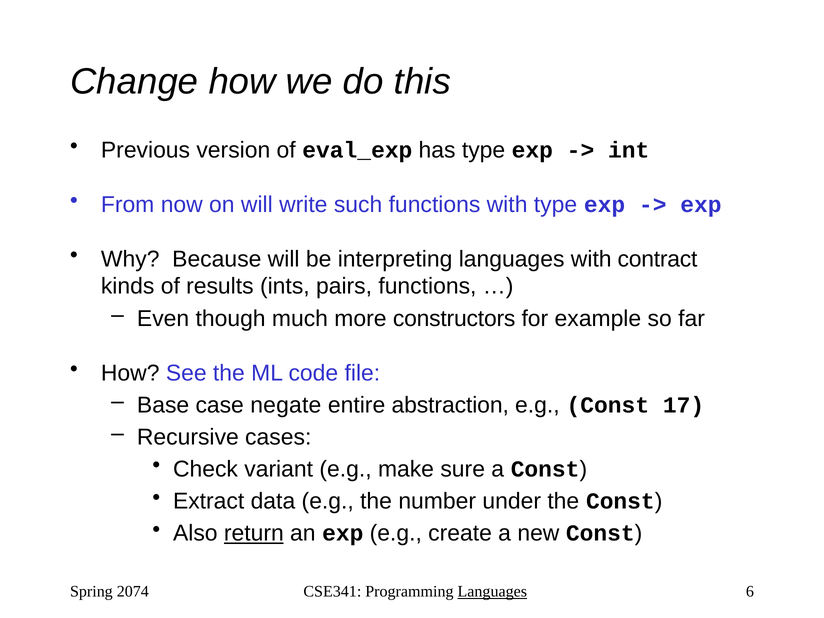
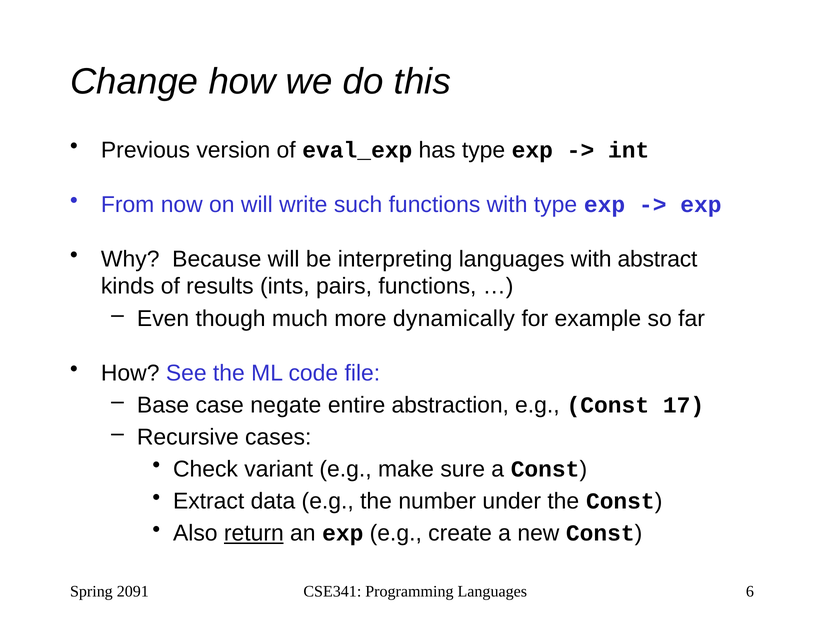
contract: contract -> abstract (658, 259)
constructors: constructors -> dynamically (454, 318)
2074: 2074 -> 2091 (133, 592)
Languages underline: present -> none (492, 592)
